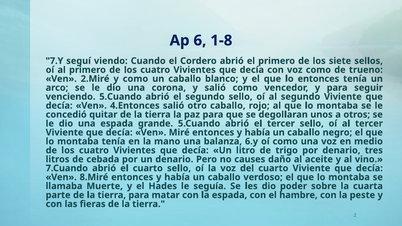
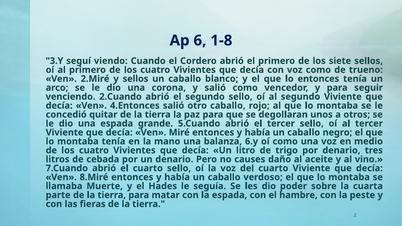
7.Y: 7.Y -> 3.Y (54, 61)
y como: como -> sellos (136, 79)
venciendo 5.Cuando: 5.Cuando -> 2.Cuando (121, 97)
